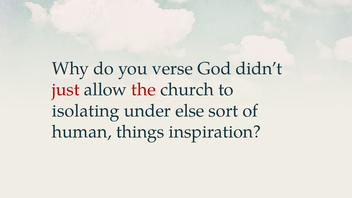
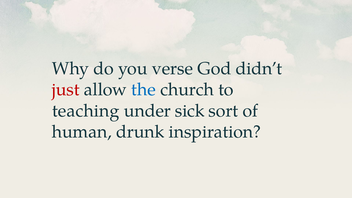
the colour: red -> blue (143, 90)
isolating: isolating -> teaching (86, 111)
else: else -> sick (190, 111)
things: things -> drunk (140, 132)
